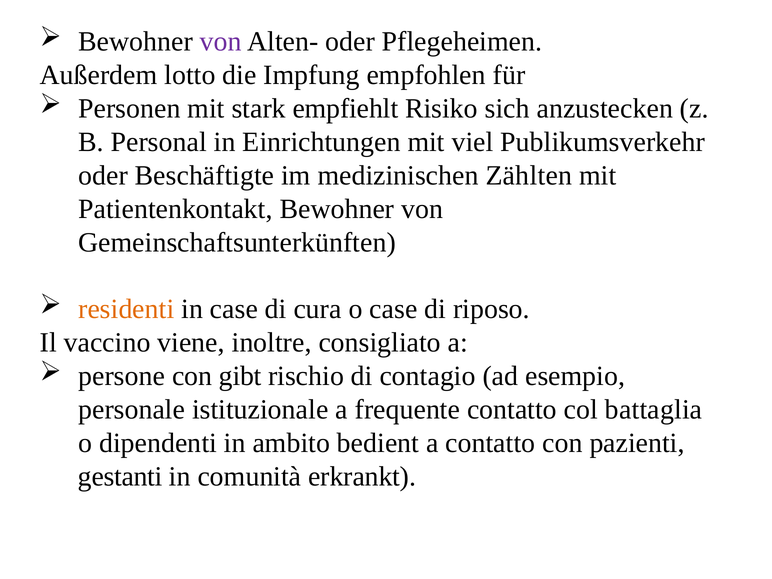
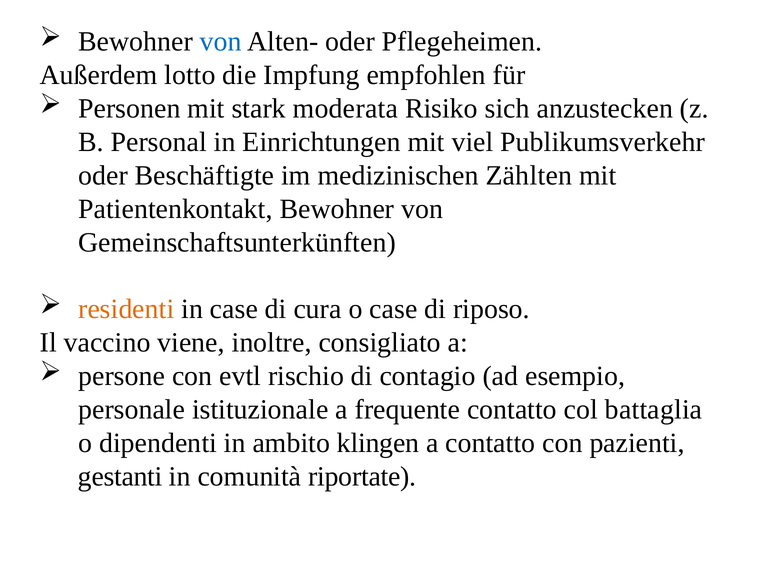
von colour: purple -> blue (221, 42)
empfiehlt: empfiehlt -> moderata (345, 109)
gibt: gibt -> evtl (240, 376)
bedient: bedient -> klingen (378, 443)
erkrankt: erkrankt -> riportate (362, 476)
